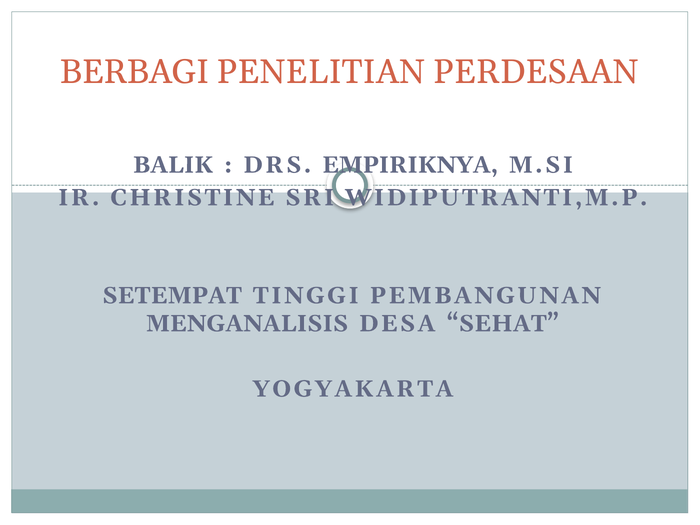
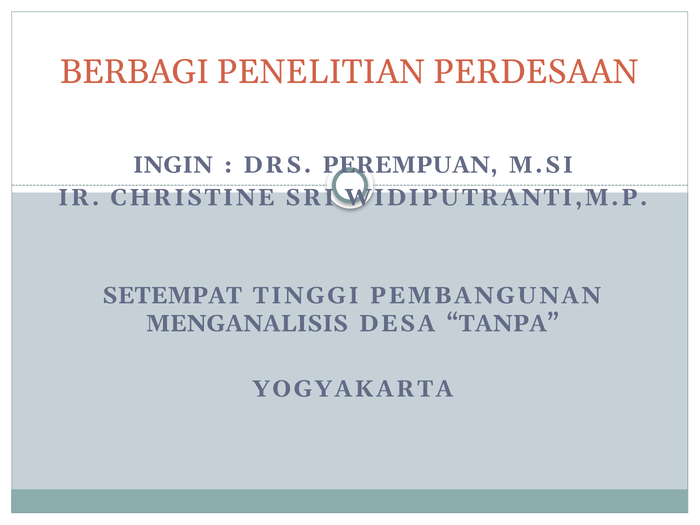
BALIK: BALIK -> INGIN (173, 165)
EMPIRIKNYA: EMPIRIKNYA -> PEREMPUAN (410, 165)
SEHAT: SEHAT -> TANPA (503, 324)
